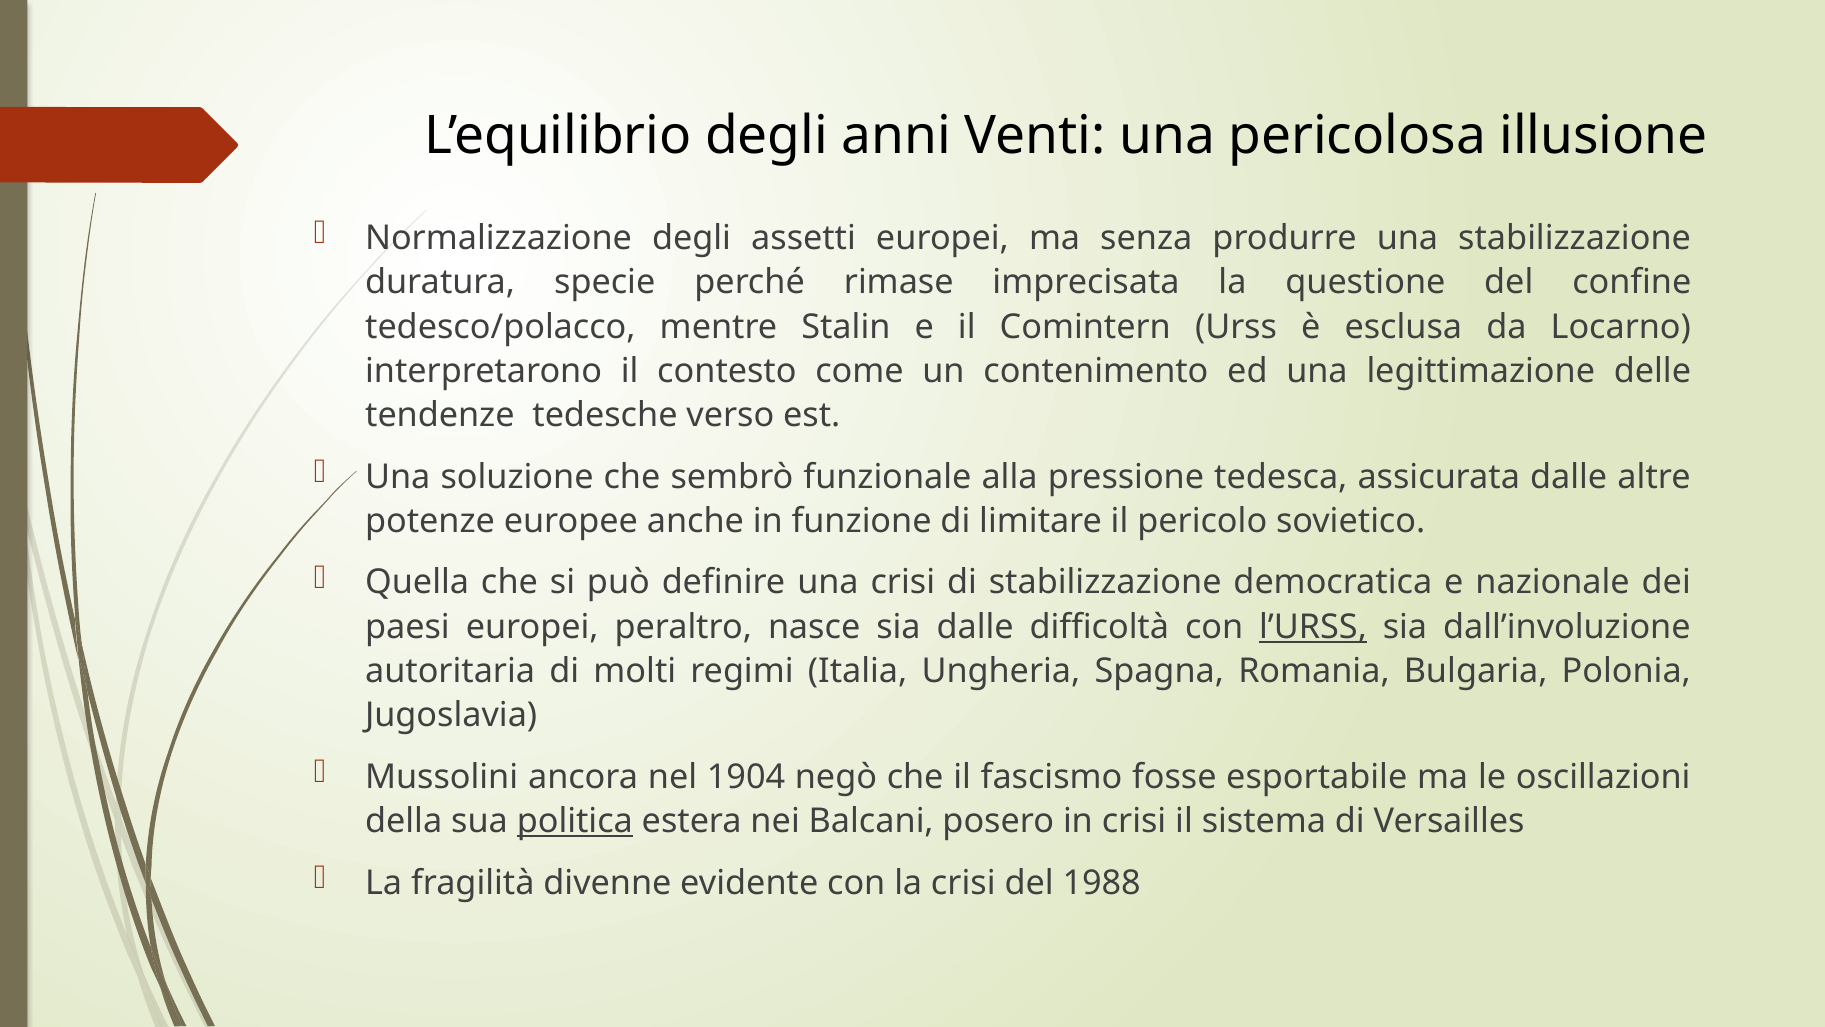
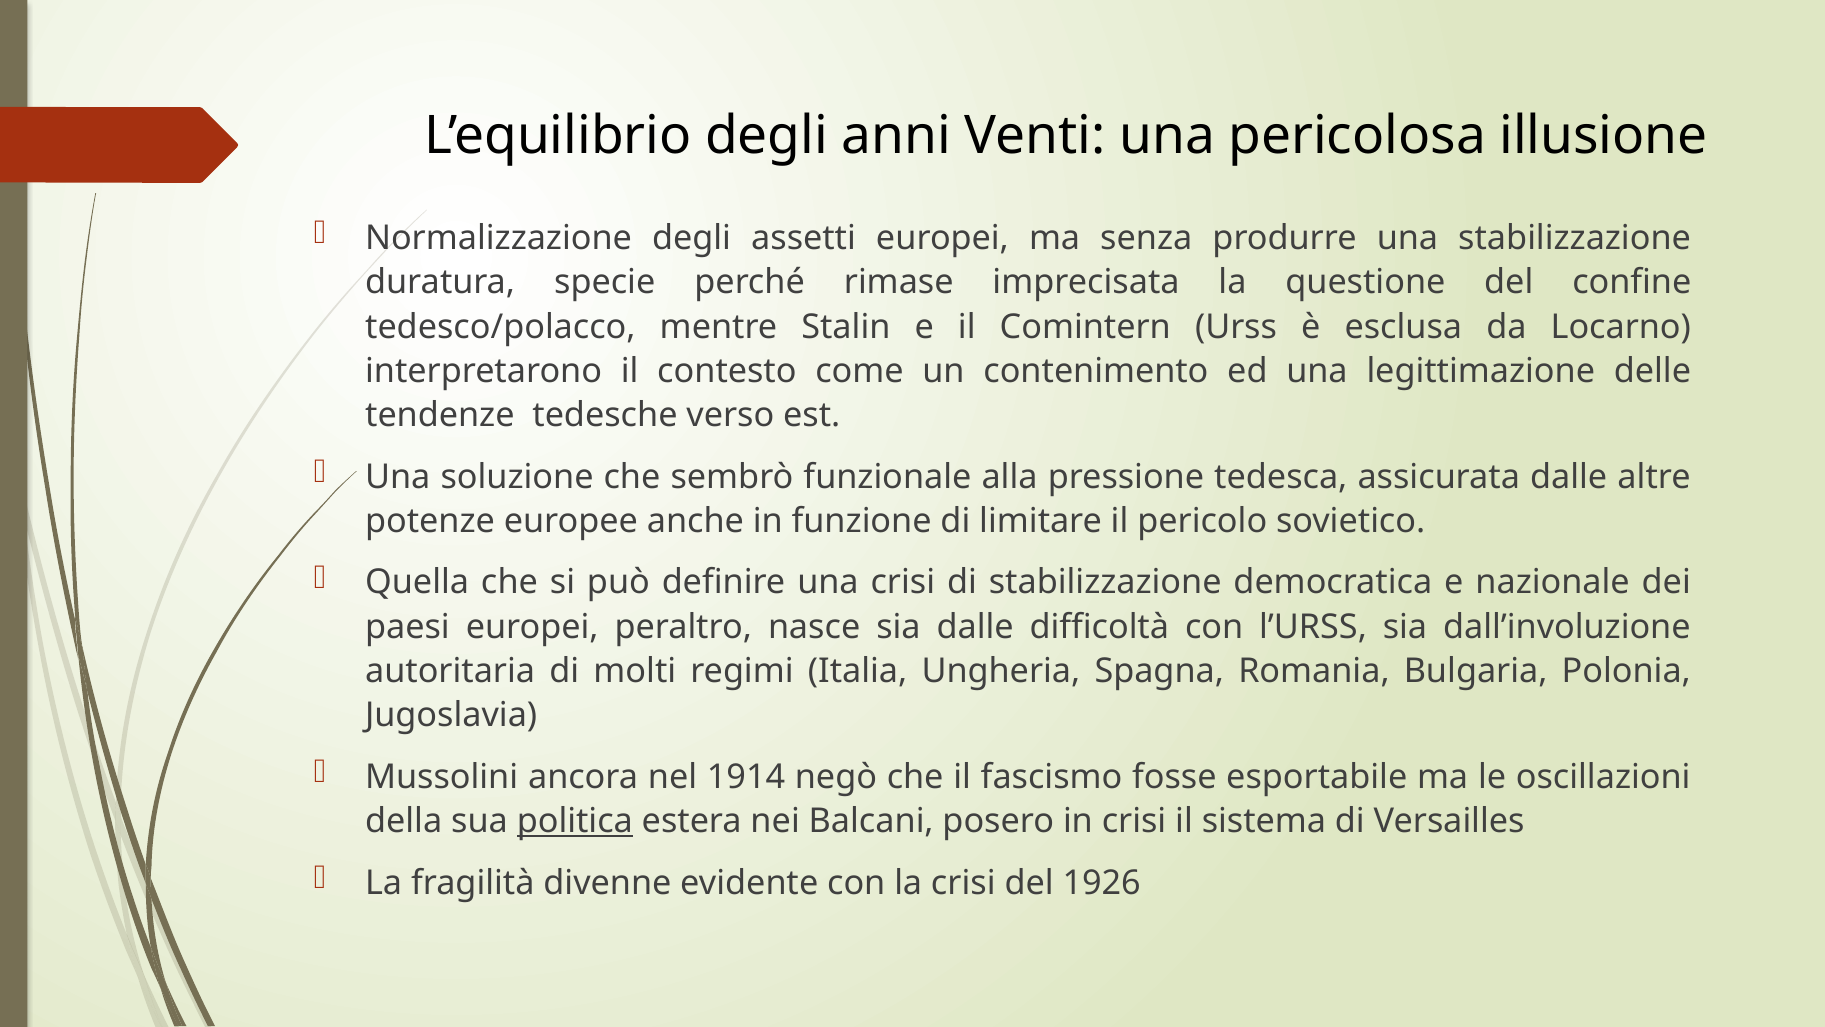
l’URSS underline: present -> none (1313, 627)
1904: 1904 -> 1914 (746, 777)
1988: 1988 -> 1926 (1102, 882)
